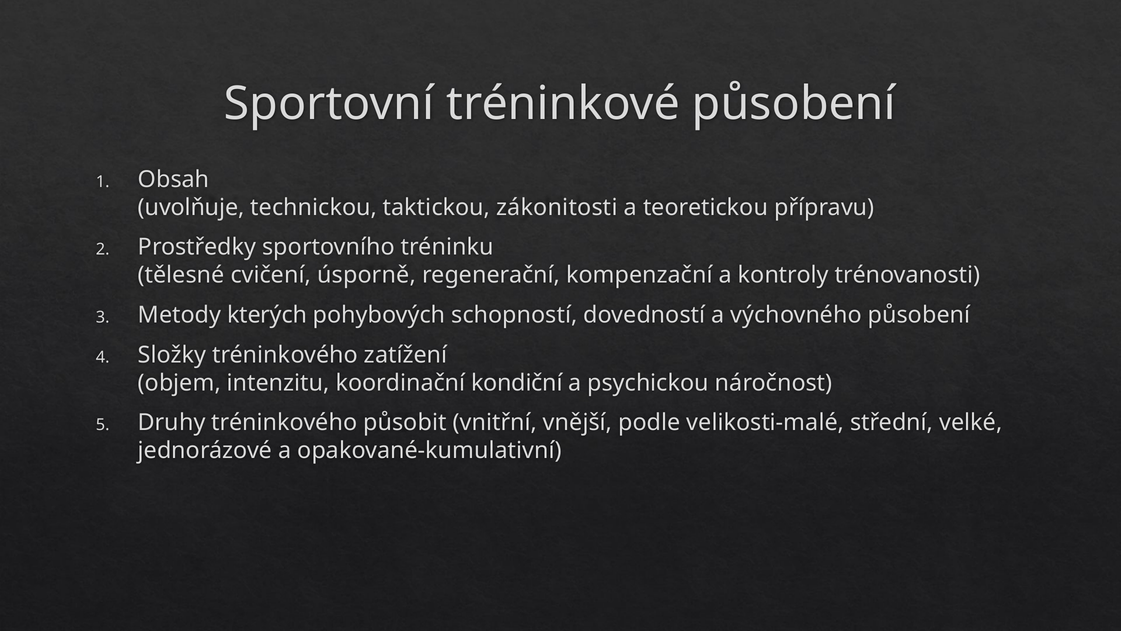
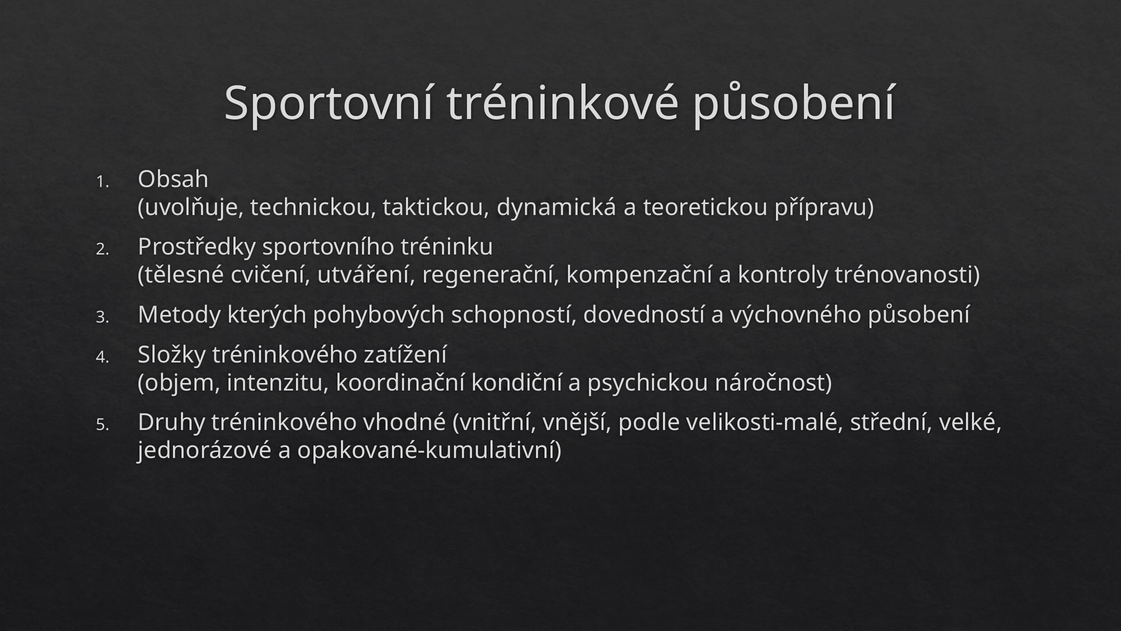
zákonitosti: zákonitosti -> dynamická (557, 207)
úsporně: úsporně -> utváření (366, 275)
působit: působit -> vhodné (405, 422)
